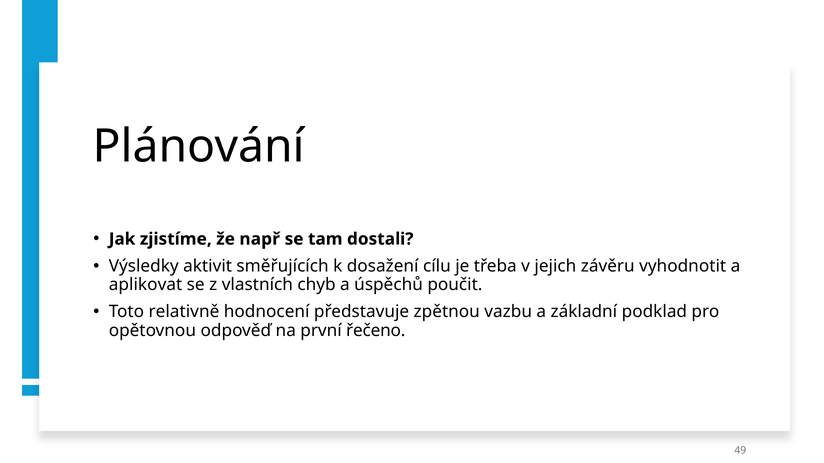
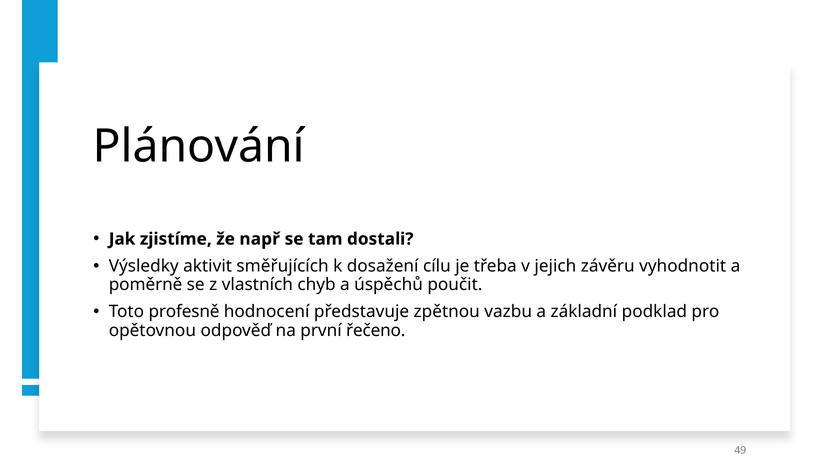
aplikovat: aplikovat -> poměrně (146, 285)
relativně: relativně -> profesně (184, 312)
